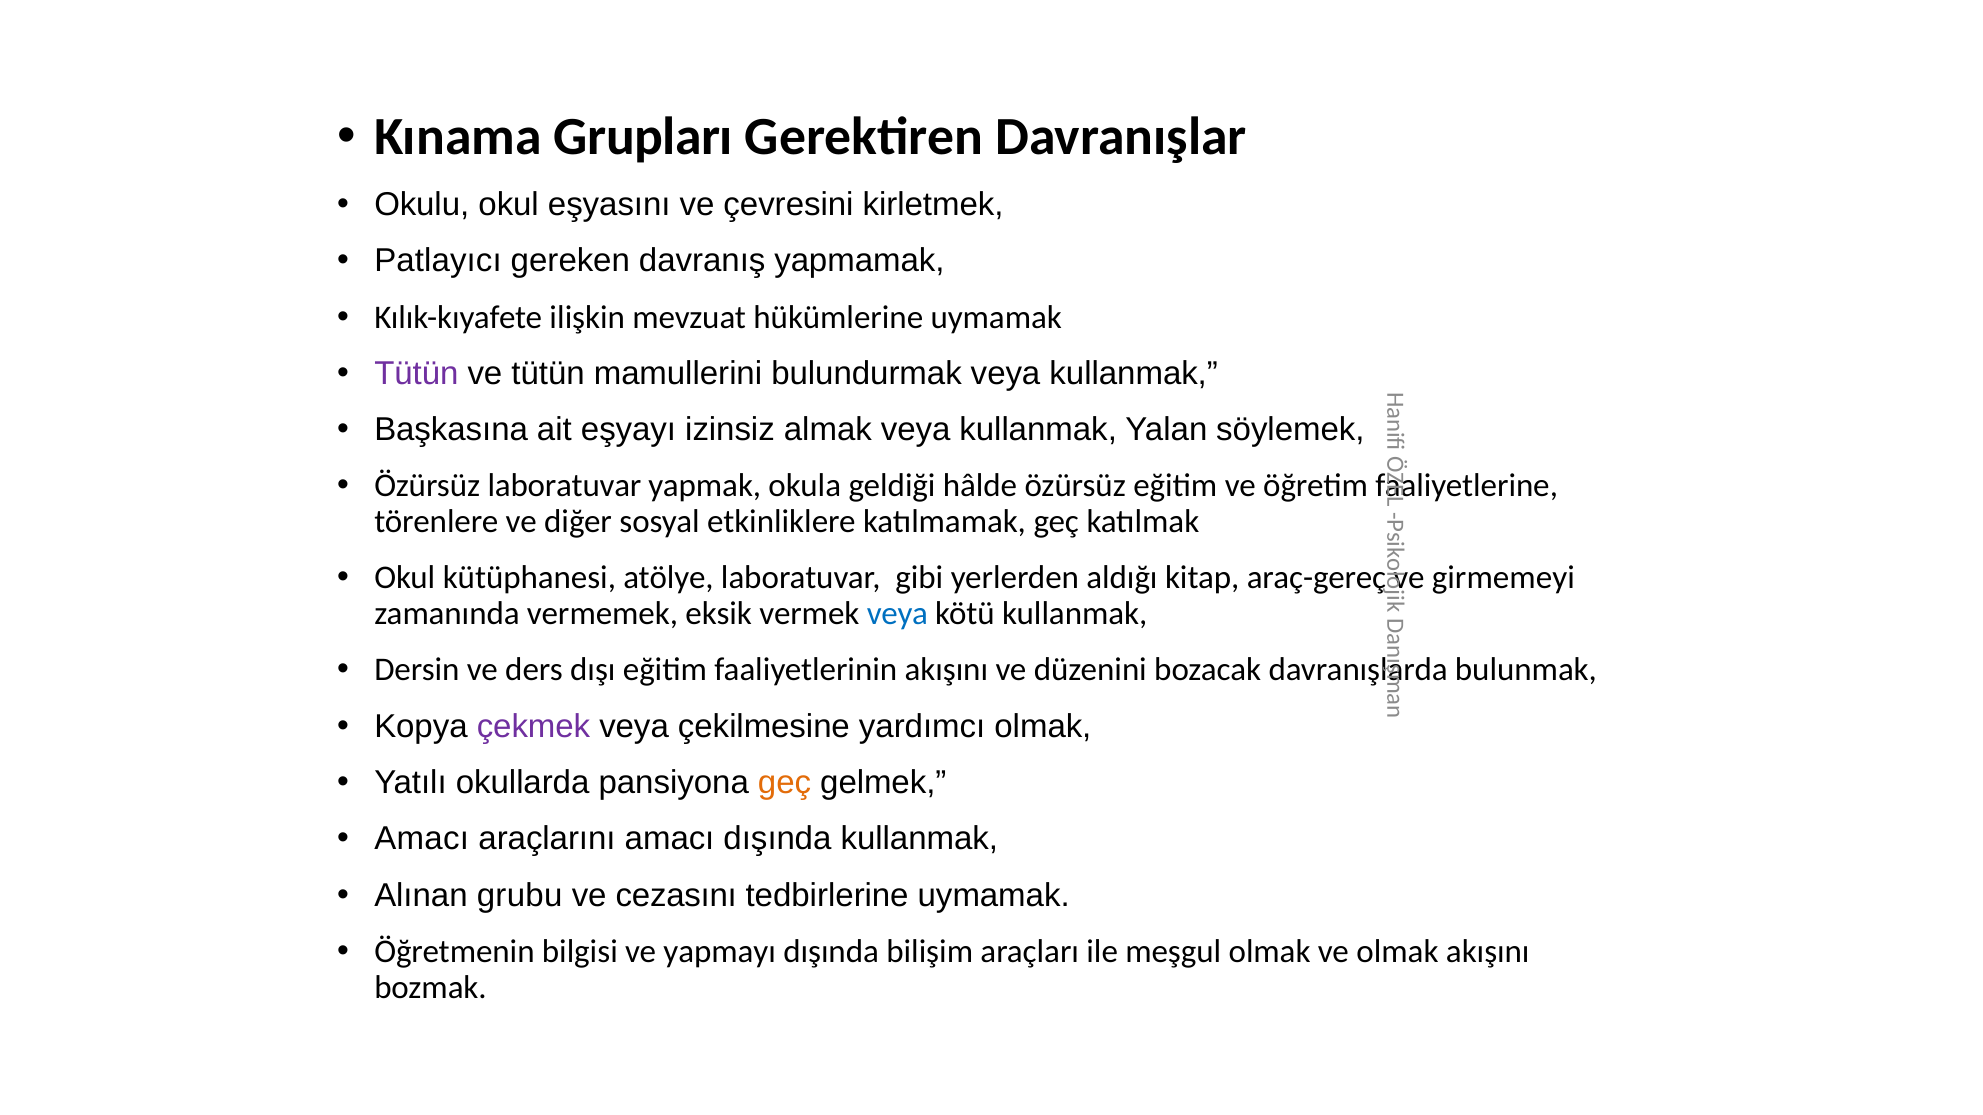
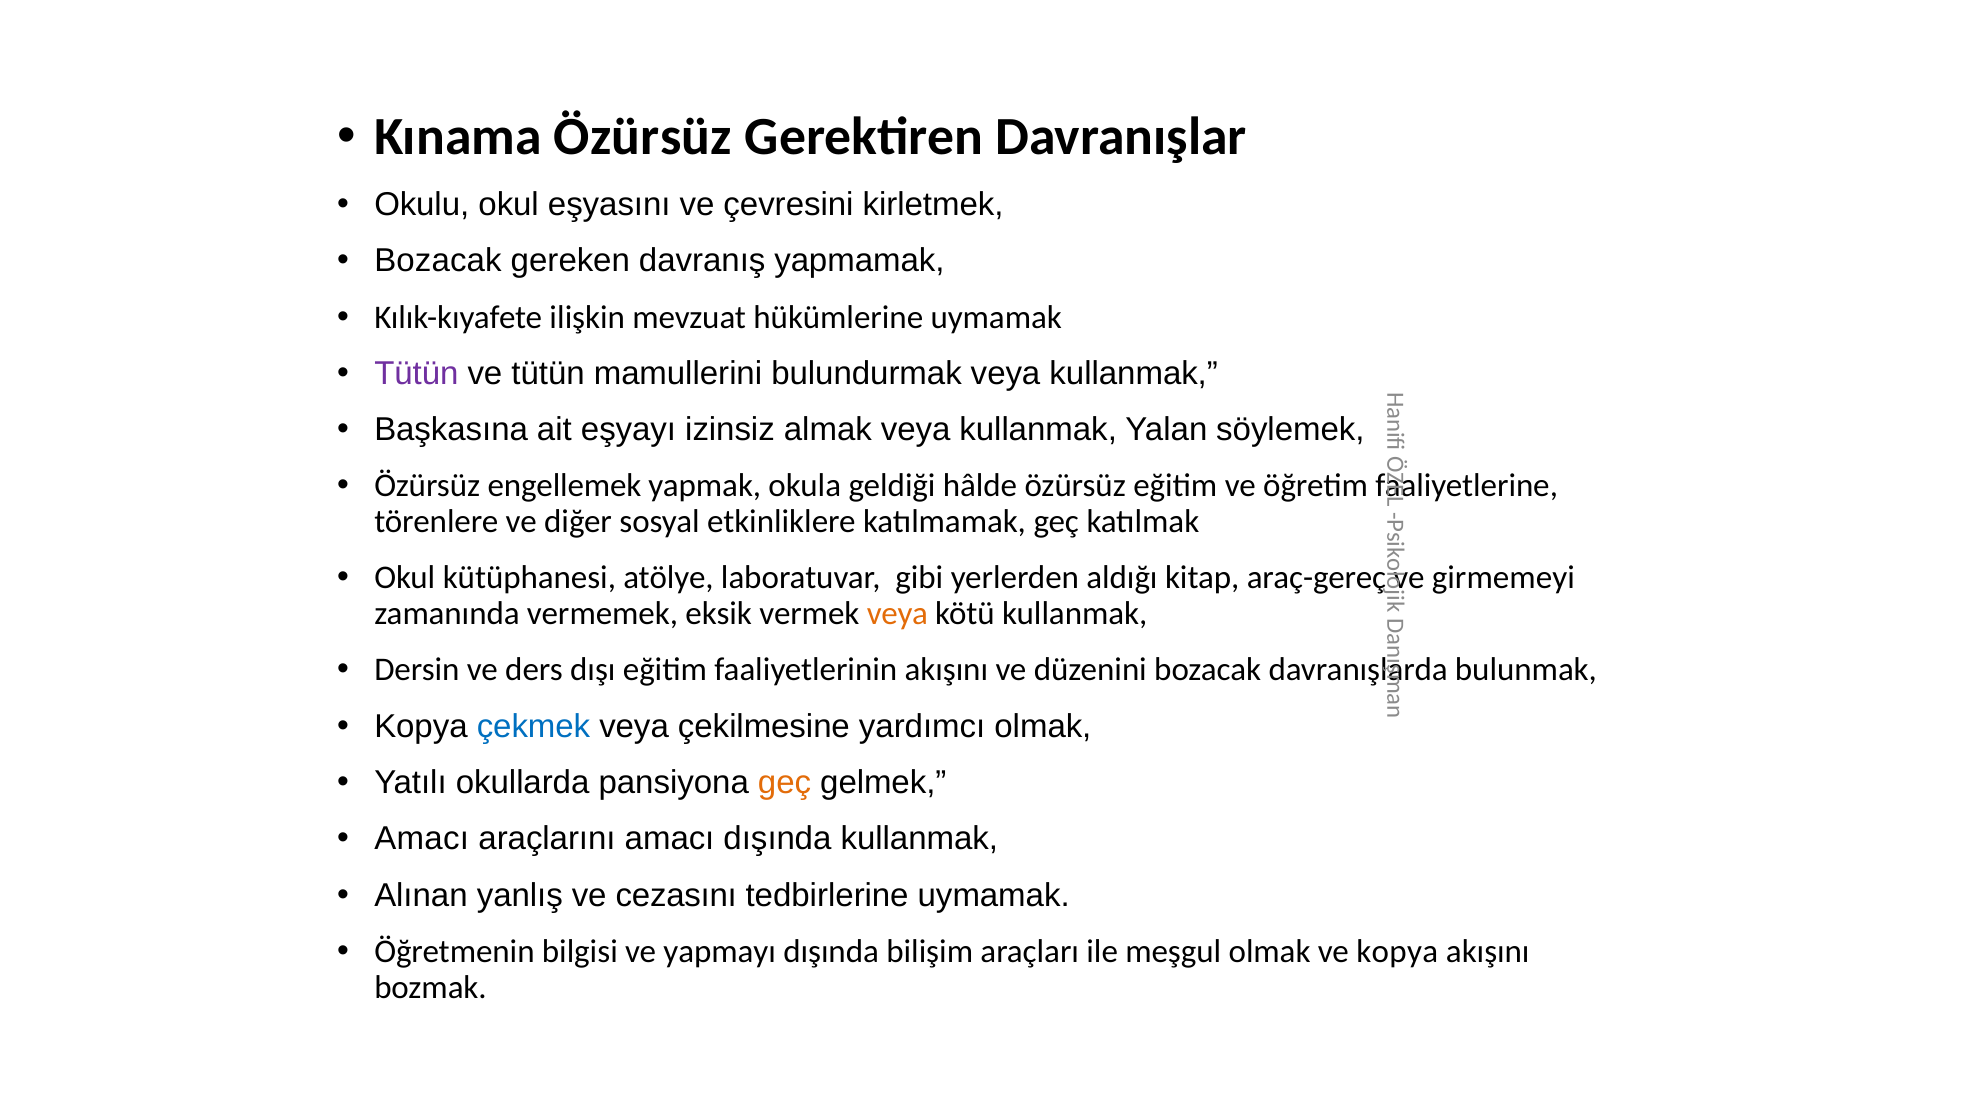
Kınama Grupları: Grupları -> Özürsüz (643, 137)
Patlayıcı: Patlayıcı -> Bozacak (438, 261)
Özürsüz laboratuvar: laboratuvar -> engellemek (564, 486)
veya colour: blue -> orange (897, 614)
çekmek colour: purple -> blue (534, 727)
grubu: grubu -> yanlış (520, 896)
ve olmak: olmak -> kopya (1397, 952)
